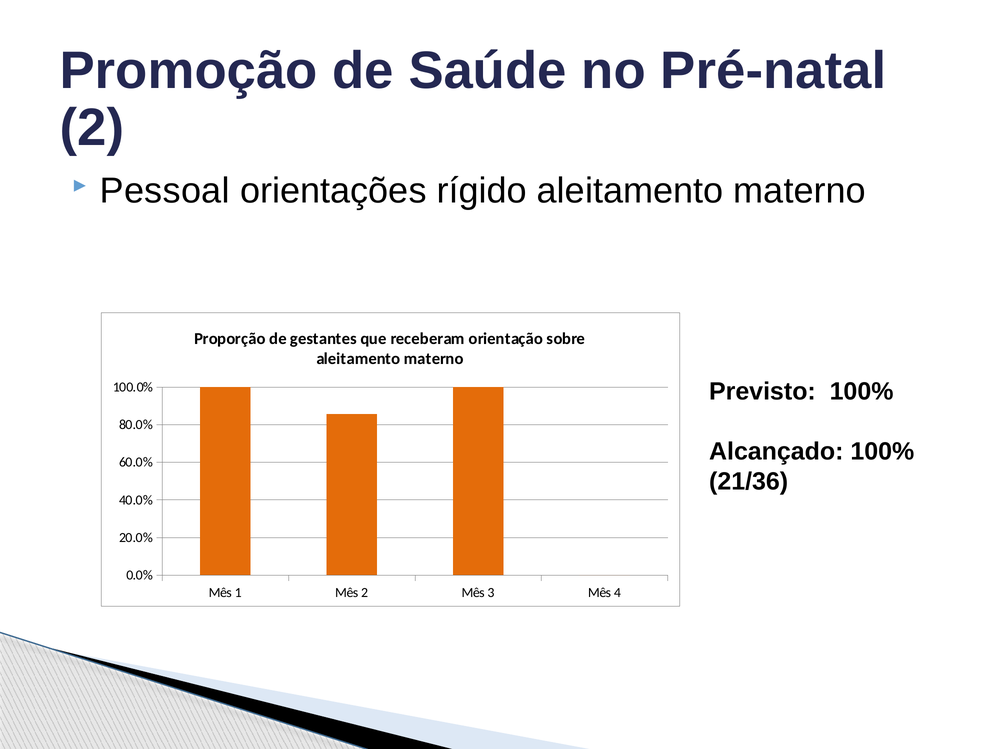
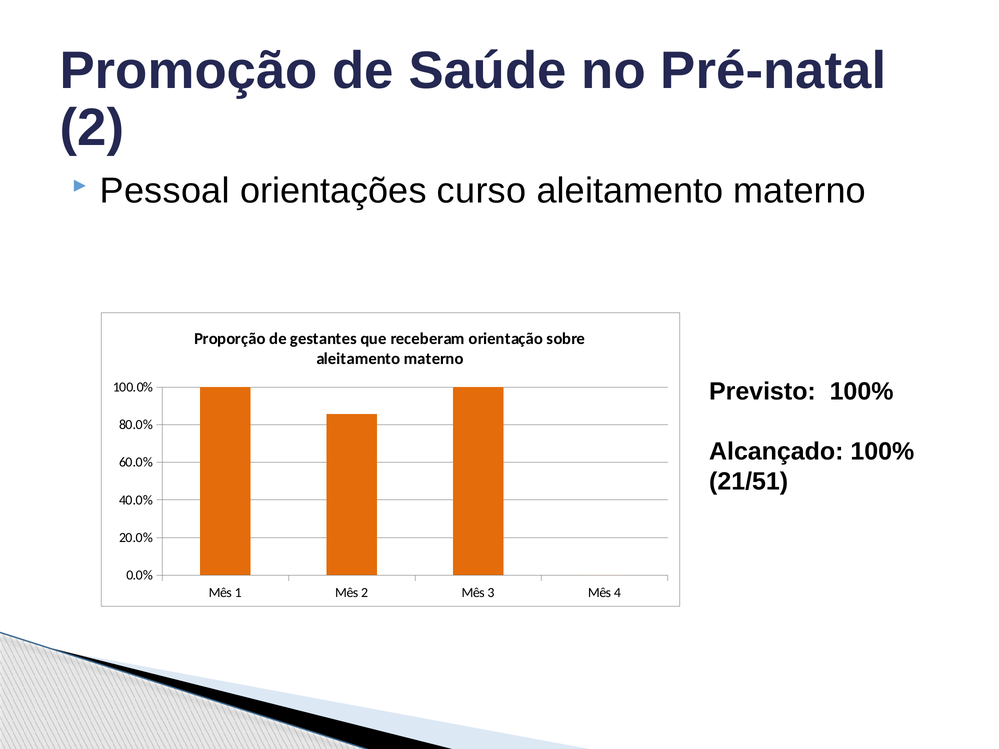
rígido: rígido -> curso (482, 191)
21/36: 21/36 -> 21/51 (749, 482)
